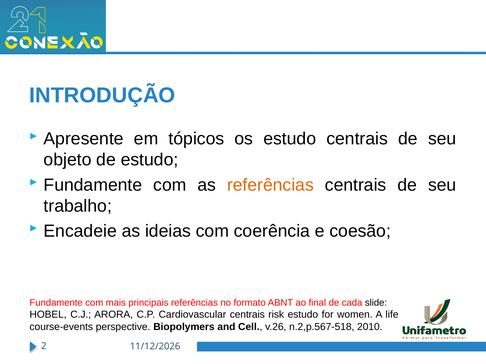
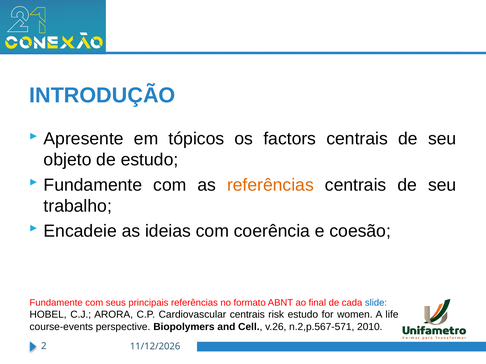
os estudo: estudo -> factors (290, 139)
mais: mais -> seus (116, 303)
slide colour: black -> blue (376, 303)
n.2,p.567-518: n.2,p.567-518 -> n.2,p.567-571 (322, 327)
